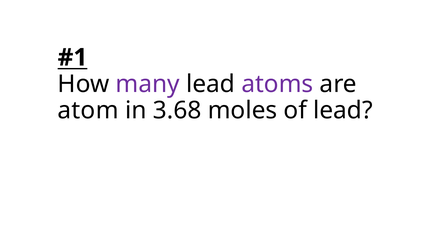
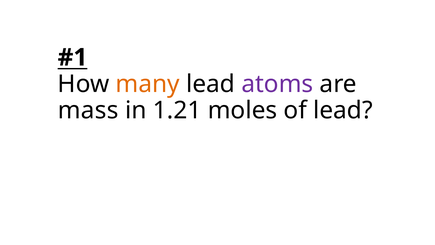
many colour: purple -> orange (148, 84)
atom: atom -> mass (88, 110)
3.68: 3.68 -> 1.21 (177, 110)
